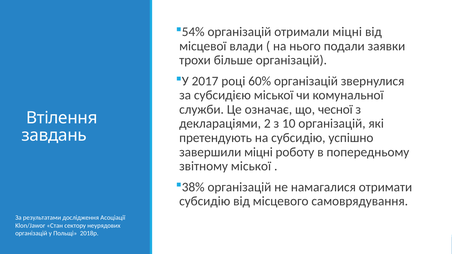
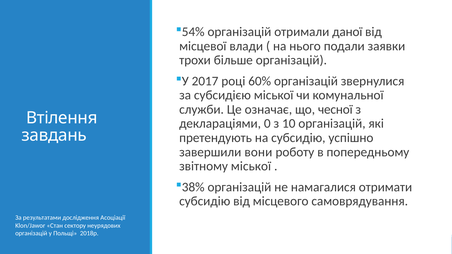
отримали міцні: міцні -> даної (347, 32)
2: 2 -> 0 (267, 124)
завершили міцні: міцні -> вони (258, 152)
